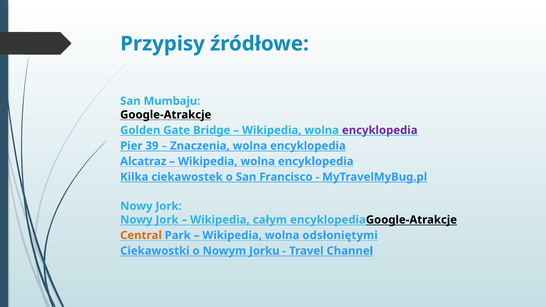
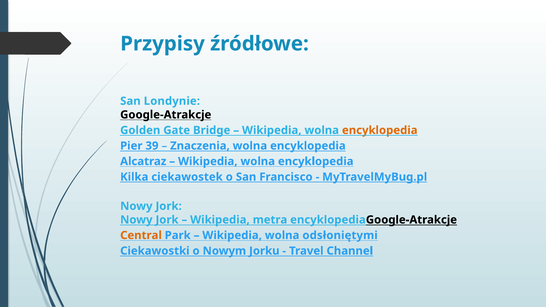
Mumbaju: Mumbaju -> Londynie (172, 101)
encyklopedia colour: purple -> orange (380, 130)
całym: całym -> metra (270, 220)
